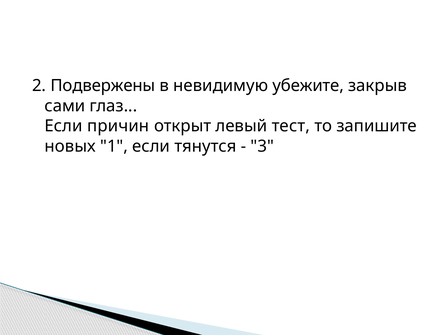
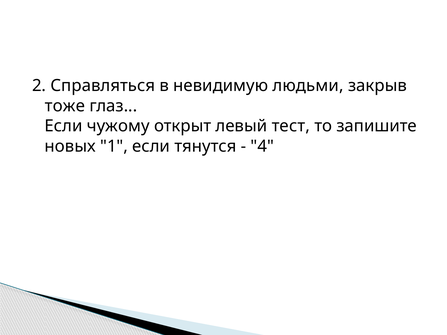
Подвержены: Подвержены -> Справляться (103, 86)
убежите: убежите -> людьми (308, 86)
сами: сами -> тоже (65, 106)
причин: причин -> чужому (118, 126)
3: 3 -> 4 (262, 146)
